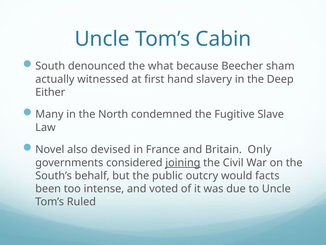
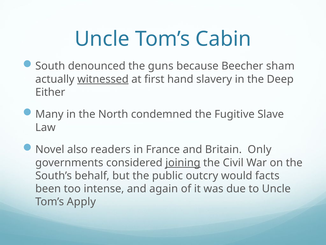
what: what -> guns (161, 66)
witnessed underline: none -> present (103, 79)
devised: devised -> readers (111, 149)
voted: voted -> again (164, 188)
Ruled: Ruled -> Apply (81, 201)
